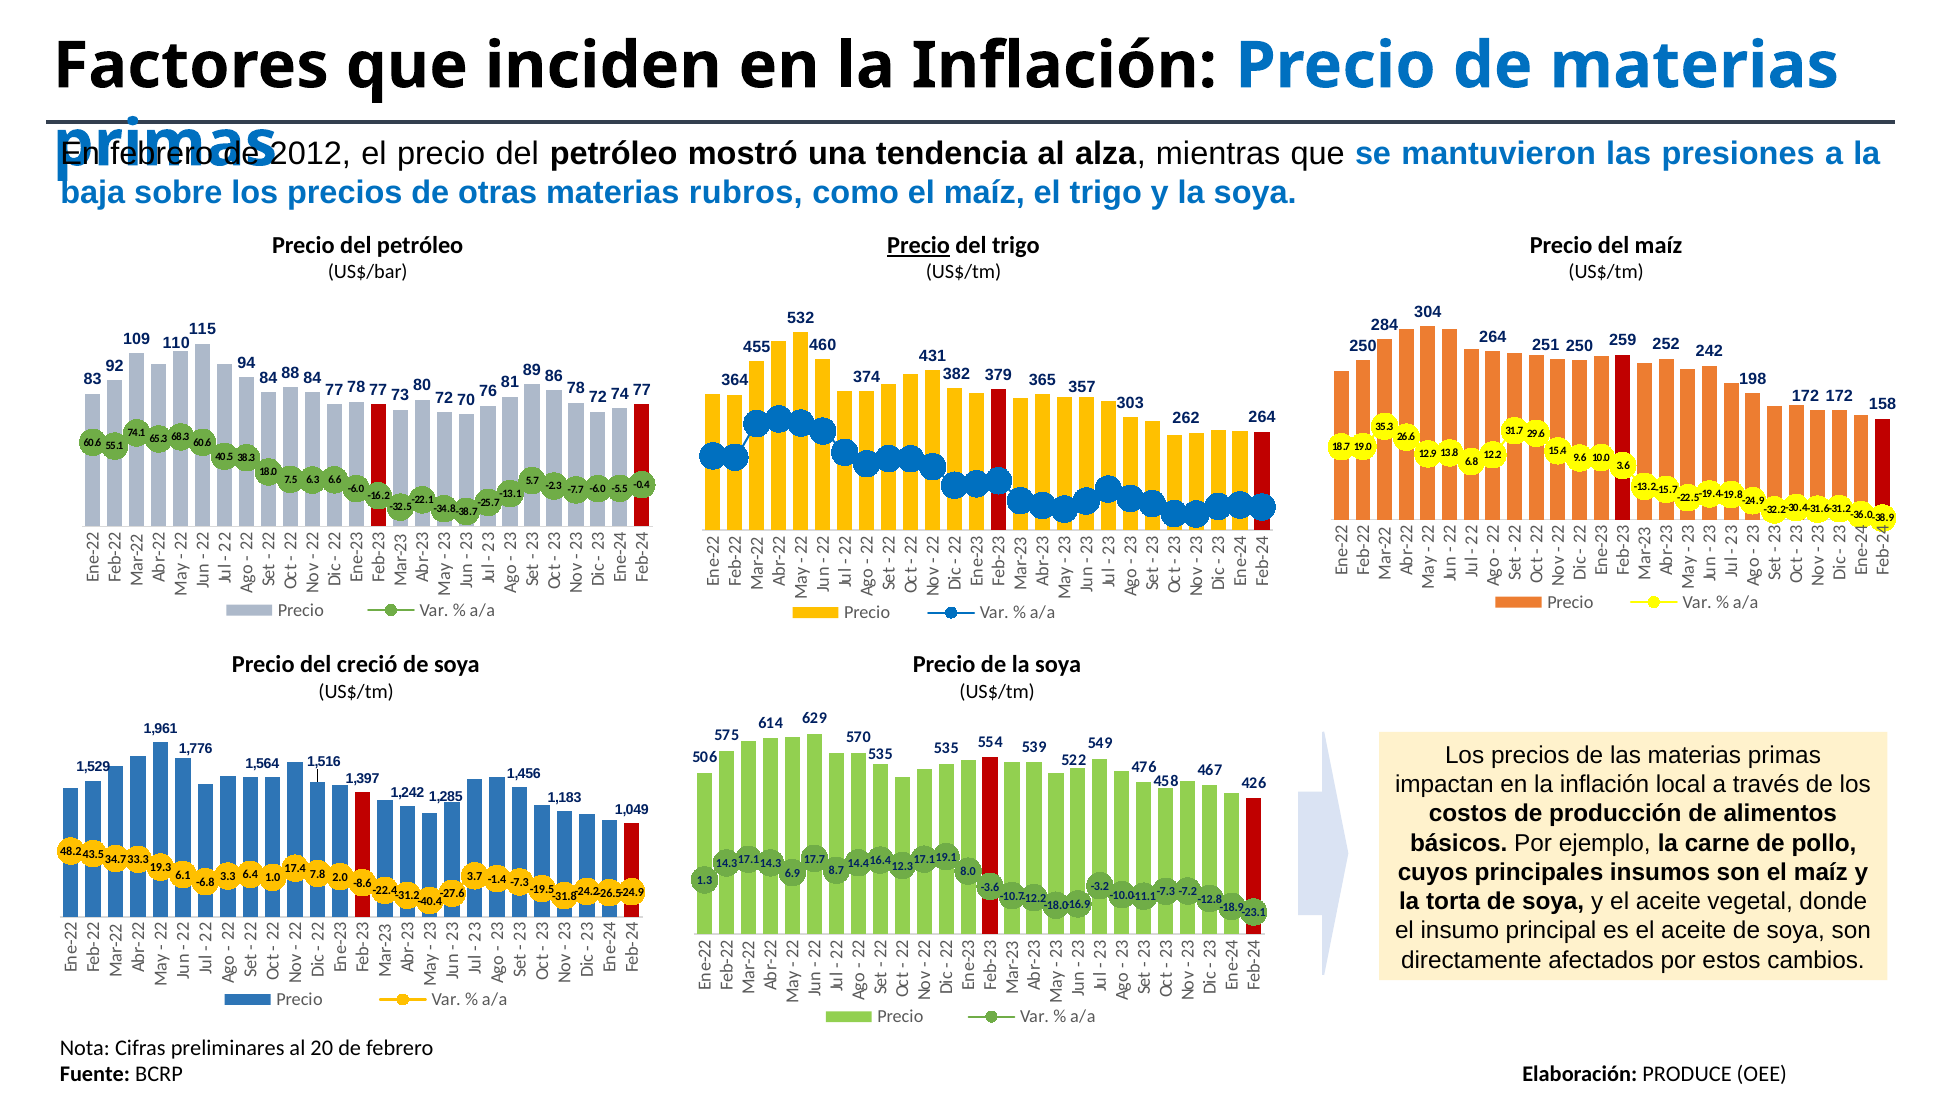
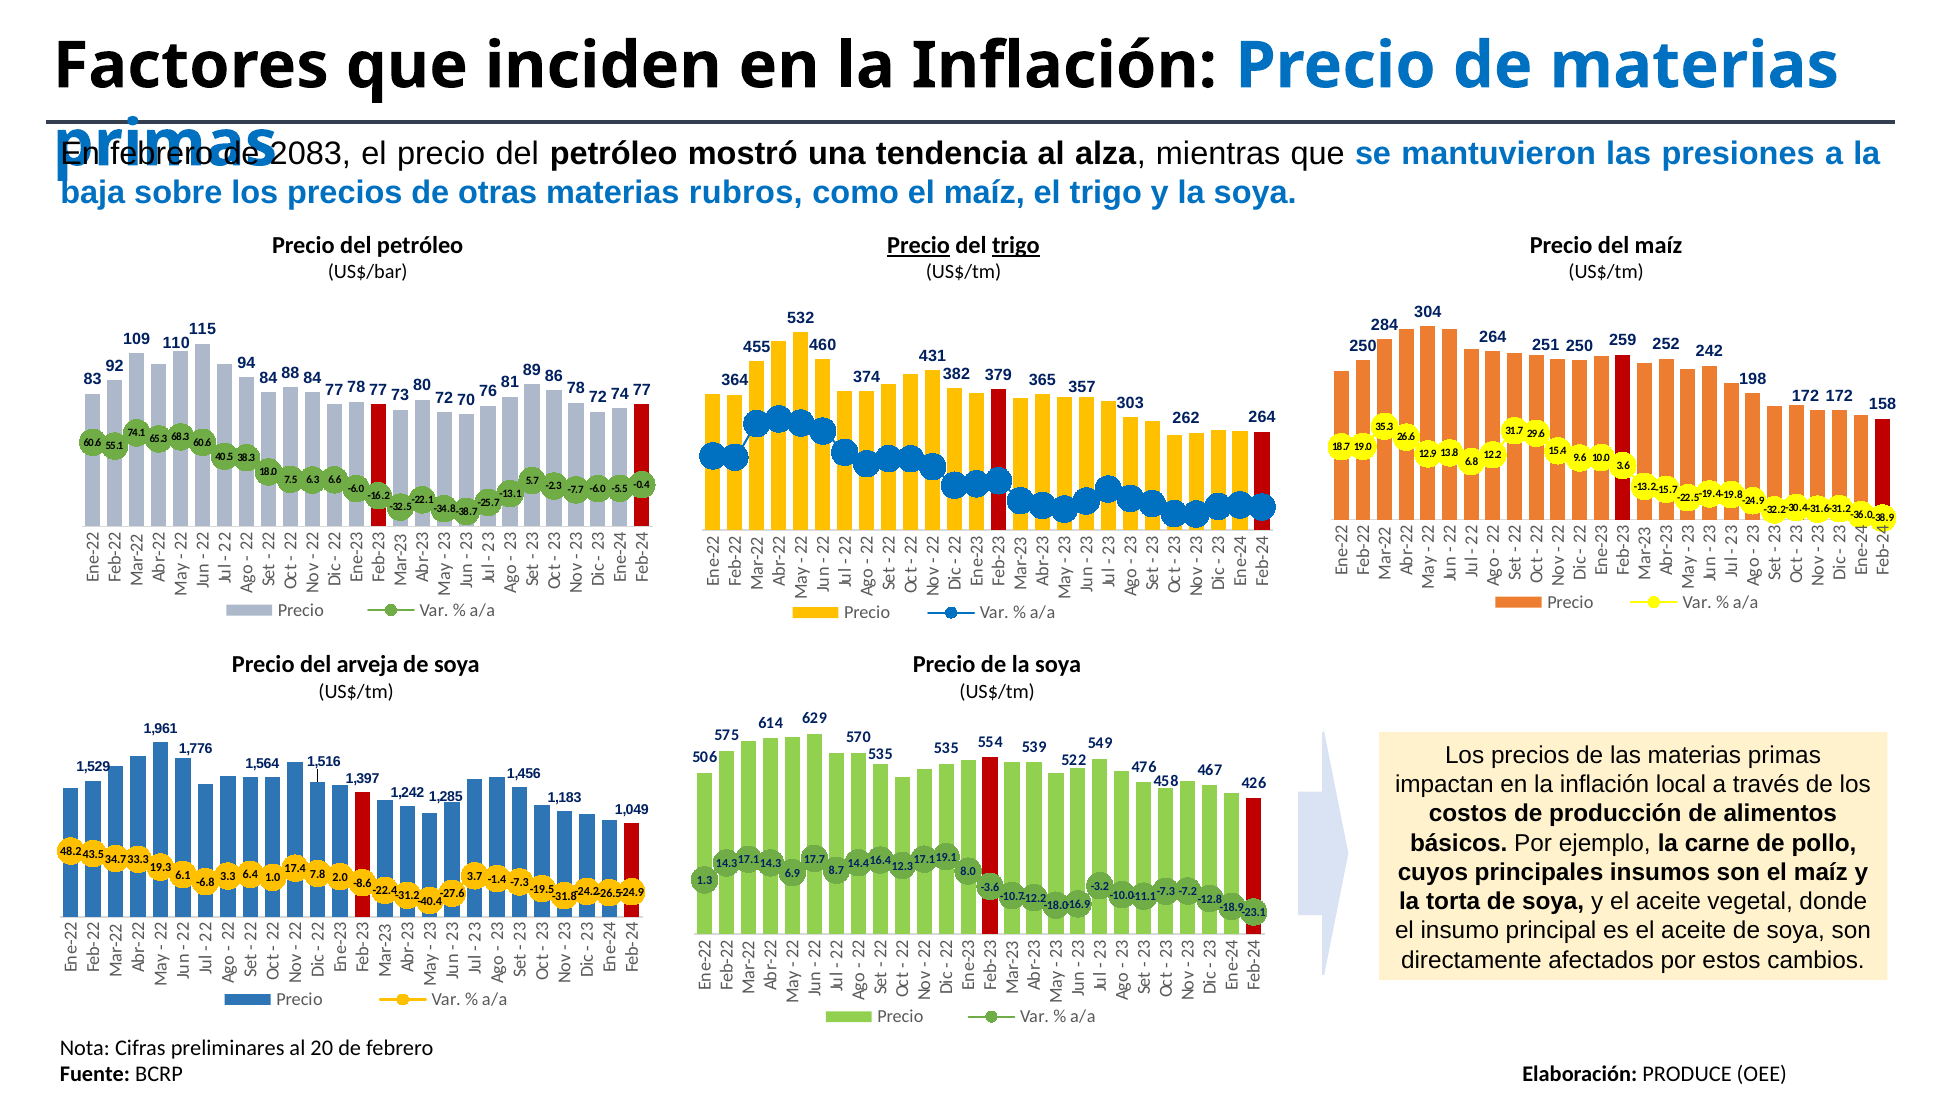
2012: 2012 -> 2083 (310, 154)
trigo underline: none -> present (1016, 246)
creció: creció -> arveja (367, 665)
